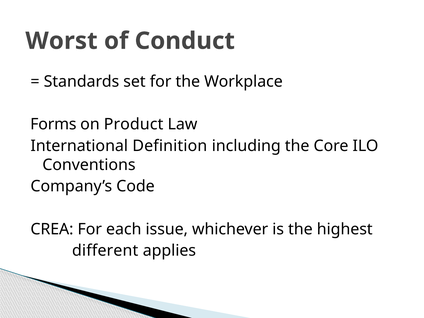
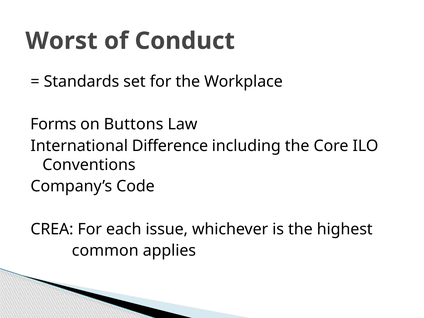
Product: Product -> Buttons (134, 124)
Definition: Definition -> Difference (170, 146)
different: different -> common (105, 251)
